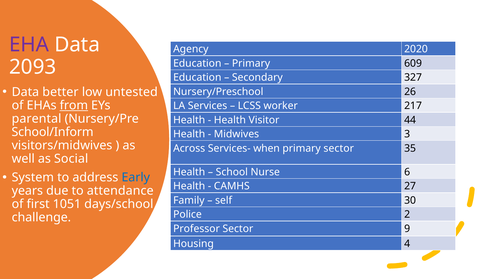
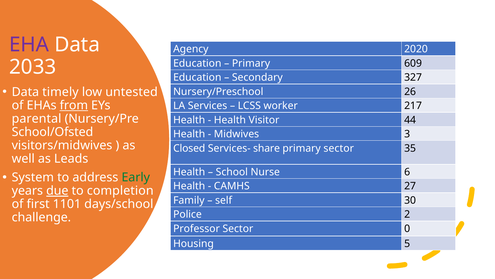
2093: 2093 -> 2033 (33, 67)
better: better -> timely (60, 92)
School/Inform: School/Inform -> School/Ofsted (52, 132)
Across: Across -> Closed (189, 148)
when: when -> share (267, 148)
Social: Social -> Leads (71, 159)
Early colour: blue -> green (136, 177)
due underline: none -> present (57, 190)
attendance: attendance -> completion (120, 190)
1051: 1051 -> 1101 (67, 204)
9: 9 -> 0 (407, 228)
4: 4 -> 5 (407, 243)
